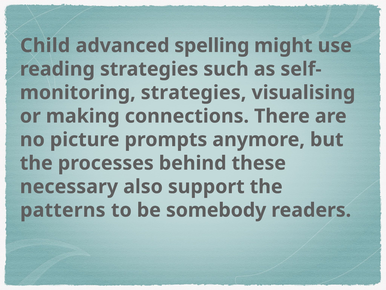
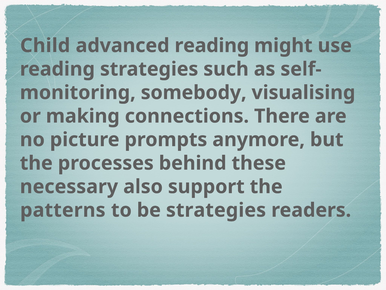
advanced spelling: spelling -> reading (212, 46)
strategies: strategies -> somebody (194, 92)
be somebody: somebody -> strategies (216, 210)
